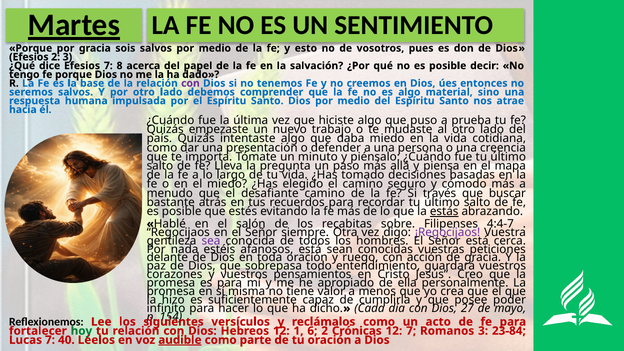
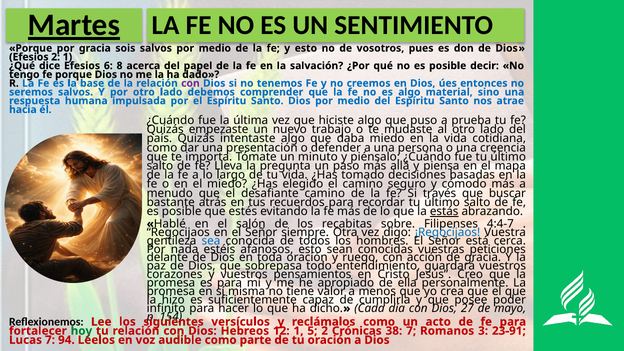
2 3: 3 -> 1 (67, 57)
Efesios 7: 7 -> 6 (108, 66)
¡Regocijaos colour: purple -> blue (448, 232)
sea colour: purple -> blue (211, 241)
afanosos está: está -> esto (310, 249)
6: 6 -> 5 (312, 331)
Crónicas 12: 12 -> 38 (394, 331)
23‑84: 23‑84 -> 23‑91 (509, 331)
40: 40 -> 94 (66, 340)
audible underline: present -> none (180, 340)
